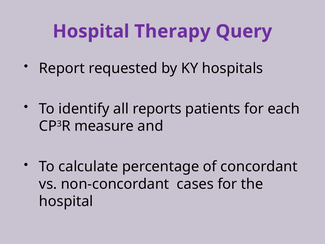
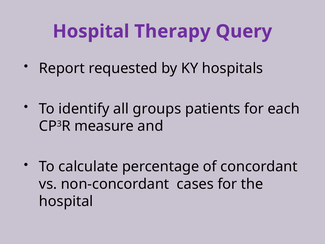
reports: reports -> groups (157, 109)
